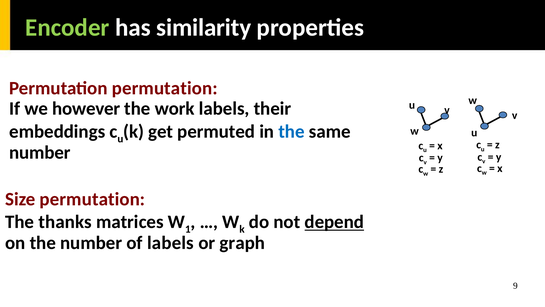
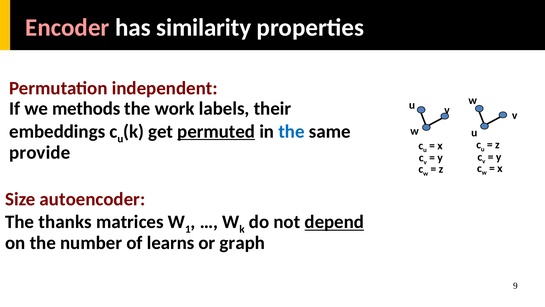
Encoder colour: light green -> pink (67, 27)
Permutation permutation: permutation -> independent (165, 88)
however: however -> methods (86, 109)
permuted underline: none -> present (216, 131)
number: number -> provide (40, 152)
Size permutation: permutation -> autoencoder (92, 199)
of labels: labels -> learns (171, 243)
